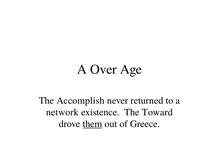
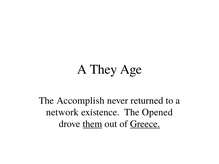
Over: Over -> They (103, 69)
Toward: Toward -> Opened (157, 112)
Greece underline: none -> present (145, 124)
